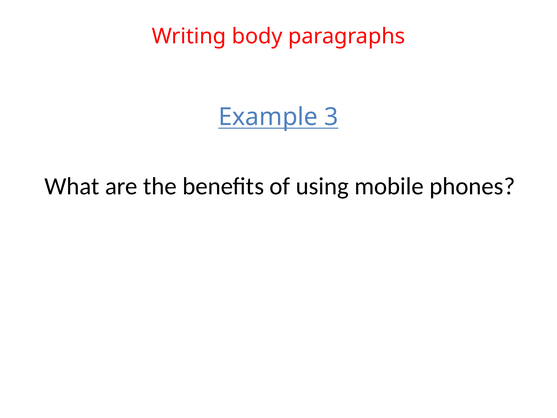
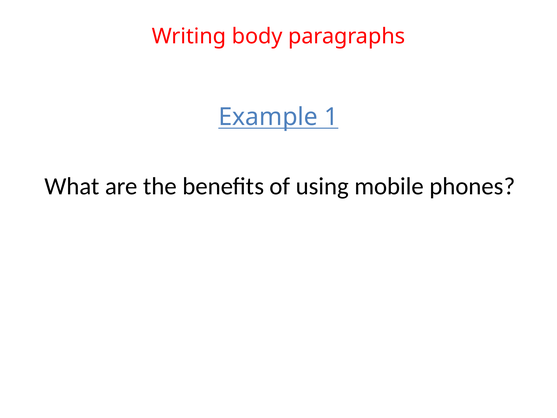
3: 3 -> 1 (331, 117)
